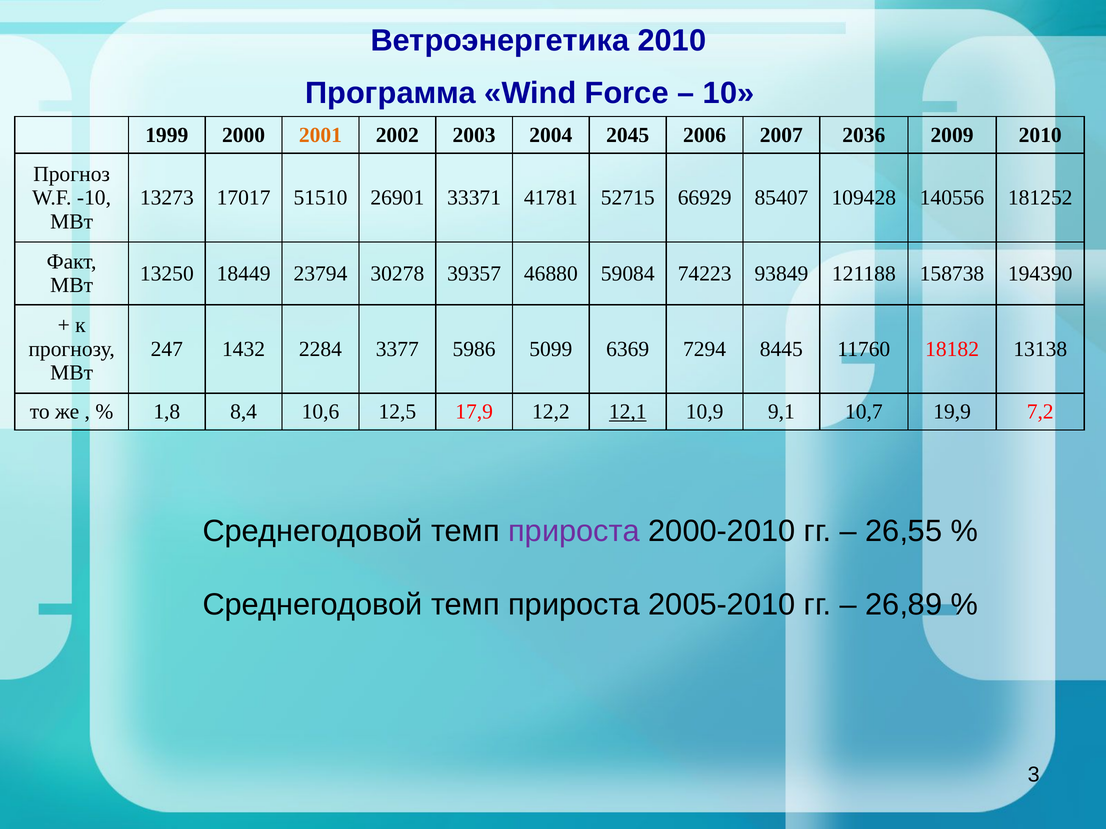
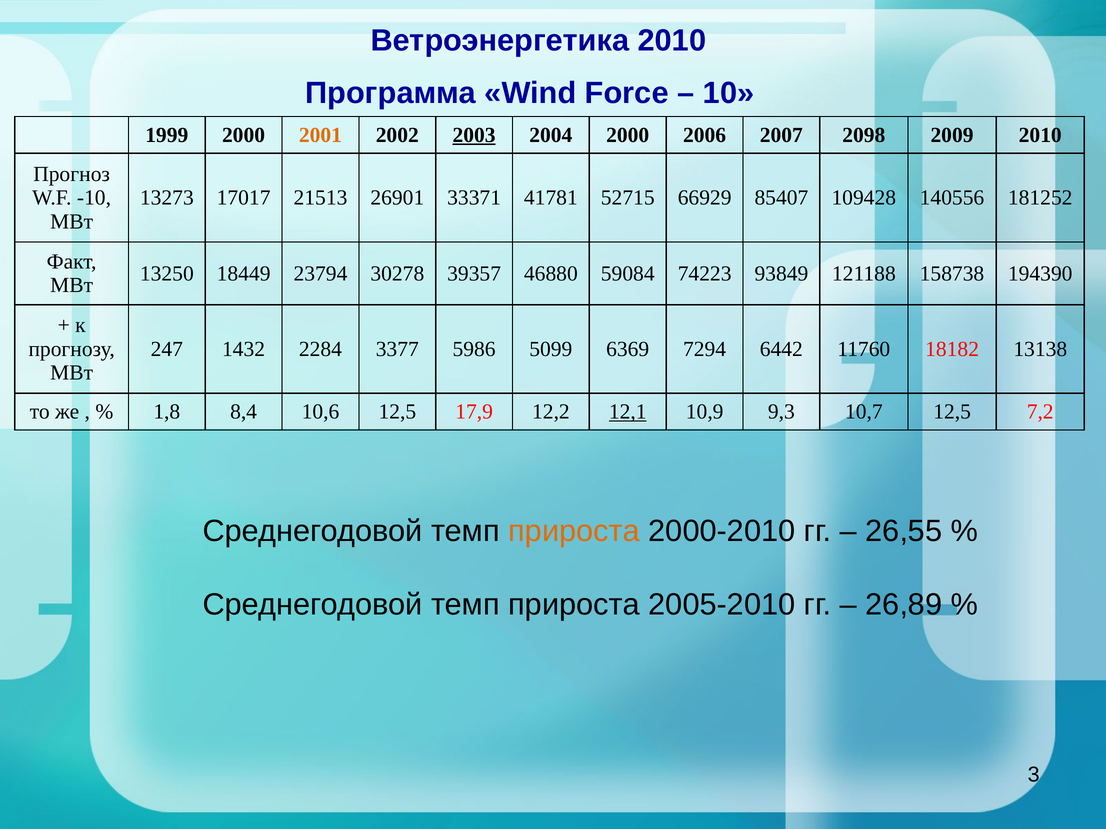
2003 underline: none -> present (474, 135)
2004 2045: 2045 -> 2000 (628, 135)
2036: 2036 -> 2098 (864, 135)
51510: 51510 -> 21513 (320, 198)
8445: 8445 -> 6442 (781, 349)
9,1: 9,1 -> 9,3 (781, 412)
10,7 19,9: 19,9 -> 12,5 (952, 412)
прироста colour: purple -> orange (574, 531)
